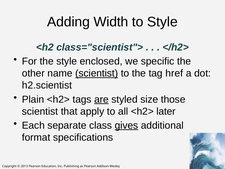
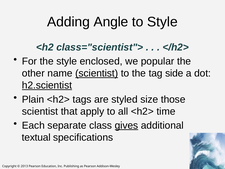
Width: Width -> Angle (111, 22)
specific: specific -> popular (158, 61)
href: href -> side (174, 73)
h2.scientist underline: none -> present (47, 85)
are underline: present -> none (101, 99)
later: later -> time (166, 111)
format: format -> textual (36, 137)
